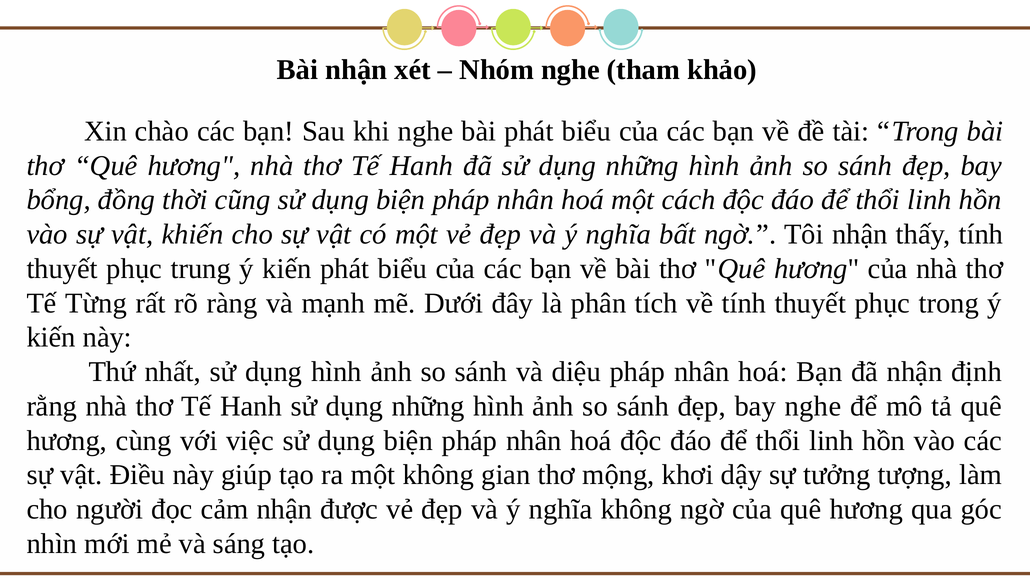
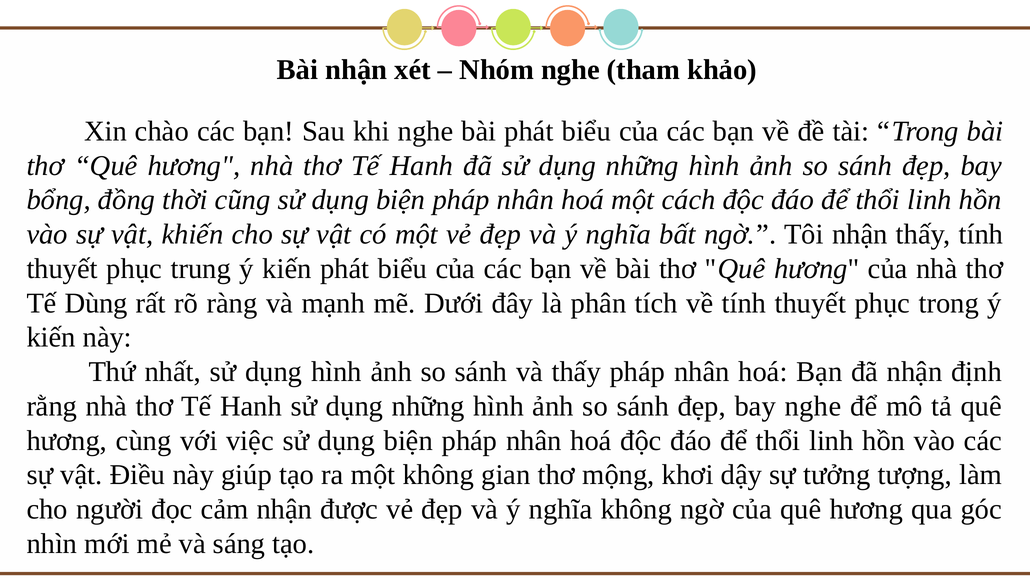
Từng: Từng -> Dùng (96, 303)
và diệu: diệu -> thấy (576, 371)
